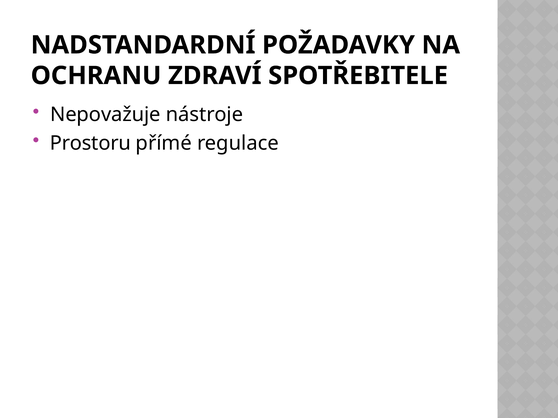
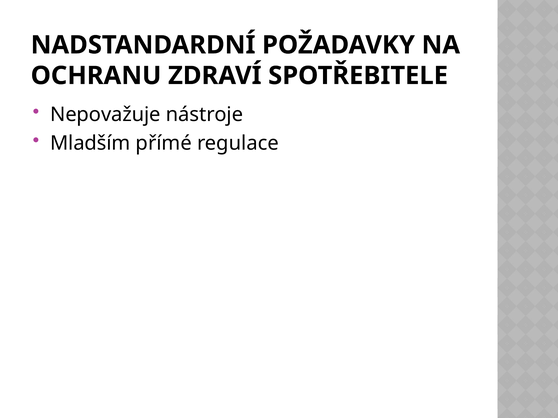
Prostoru: Prostoru -> Mladším (90, 143)
